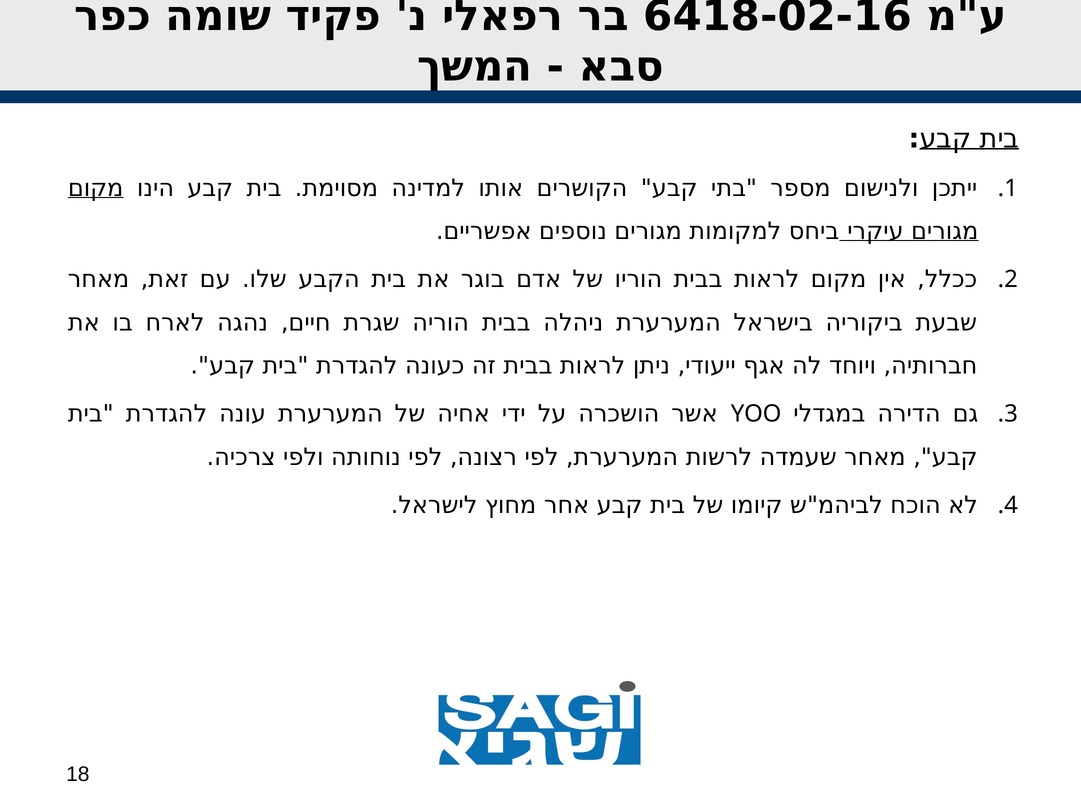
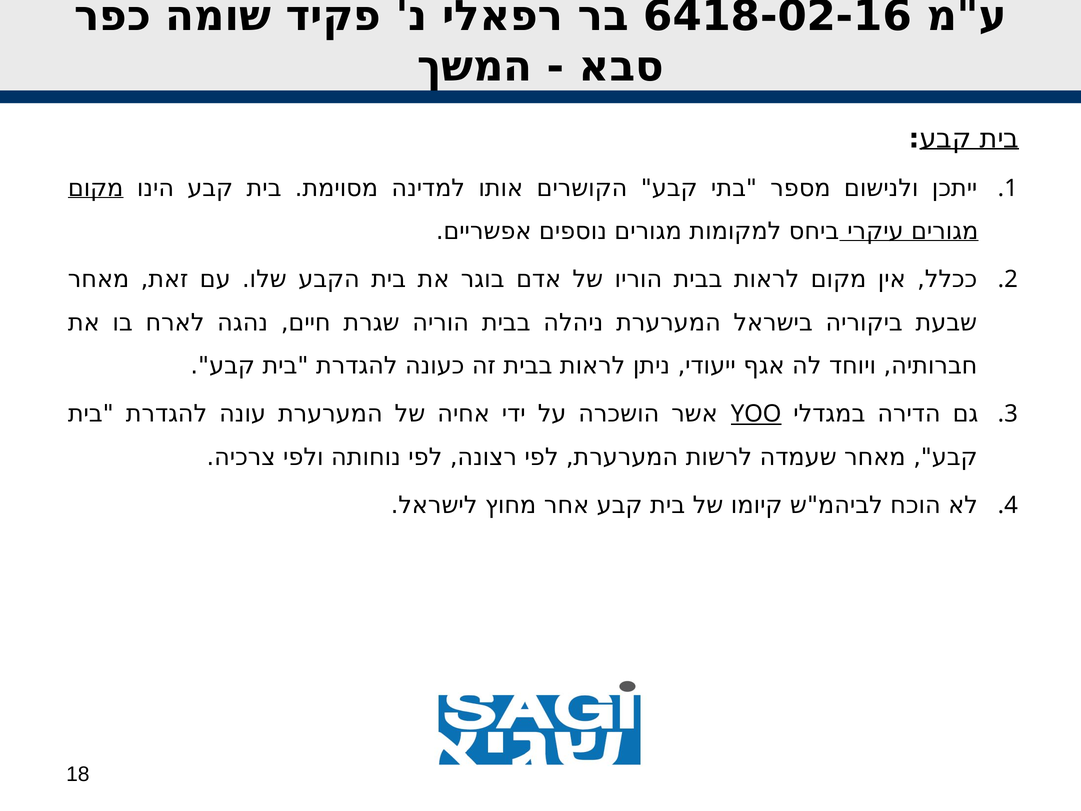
YOO underline: none -> present (756, 414)
